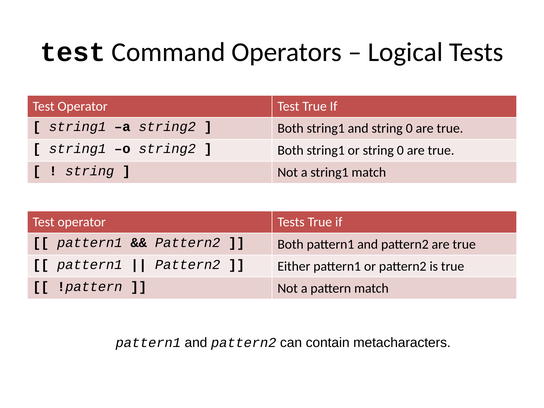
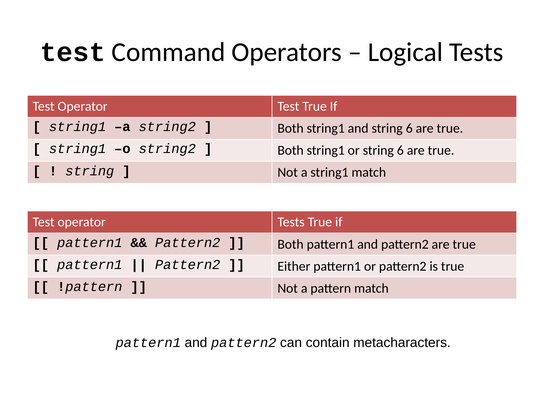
and string 0: 0 -> 6 (409, 128)
or string 0: 0 -> 6 (400, 150)
